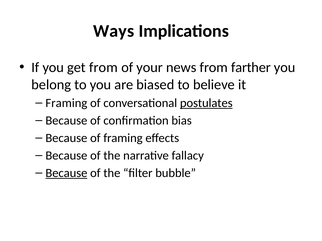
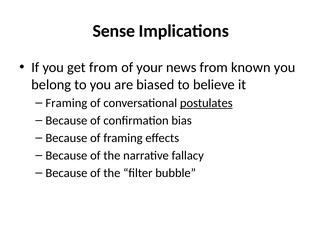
Ways: Ways -> Sense (114, 31)
farther: farther -> known (251, 68)
Because underline: present -> none (66, 173)
